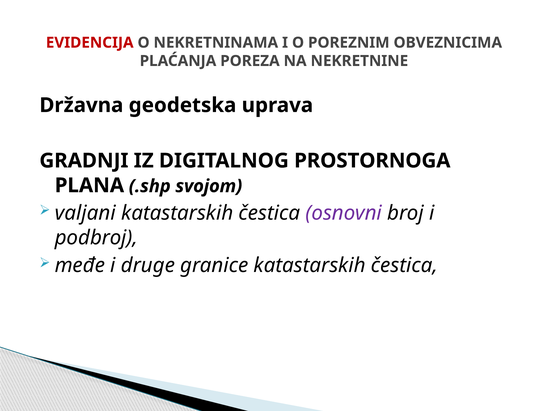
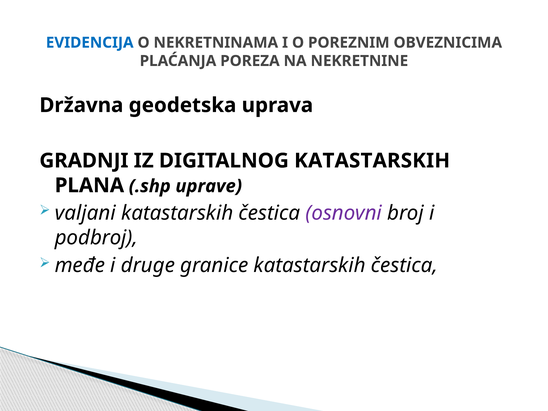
EVIDENCIJA colour: red -> blue (90, 43)
DIGITALNOG PROSTORNOGA: PROSTORNOGA -> KATASTARSKIH (372, 161)
svojom: svojom -> uprave (209, 186)
